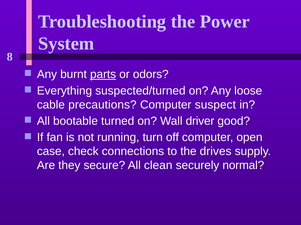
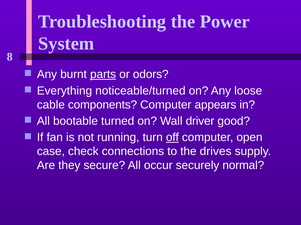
suspected/turned: suspected/turned -> noticeable/turned (140, 91)
precautions: precautions -> components (103, 105)
suspect: suspect -> appears (215, 105)
off underline: none -> present (172, 138)
clean: clean -> occur (158, 166)
